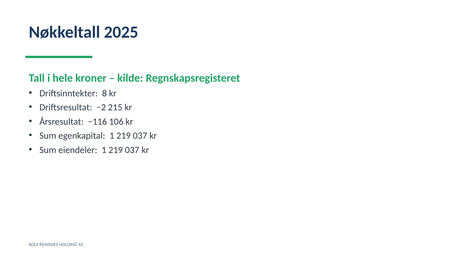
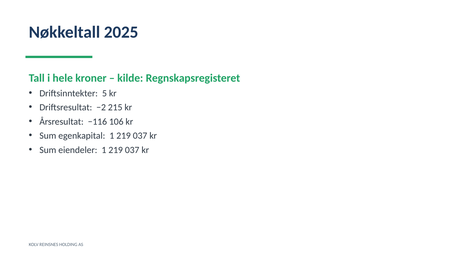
8: 8 -> 5 (104, 93)
